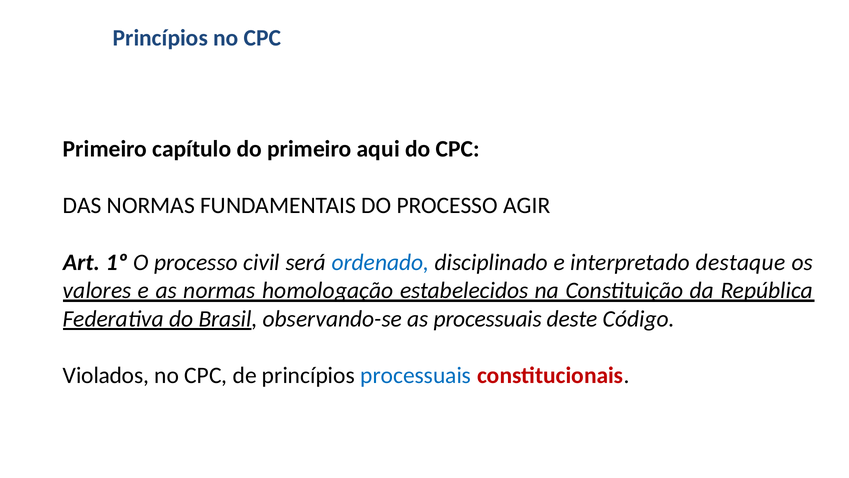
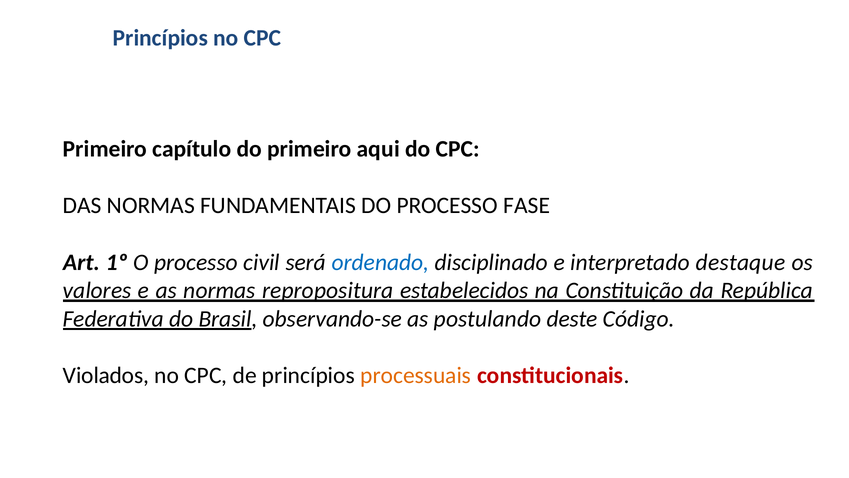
AGIR: AGIR -> FASE (527, 206)
homologação: homologação -> repropositura (328, 290)
as processuais: processuais -> postulando (488, 319)
processuais colour: blue -> orange (416, 375)
